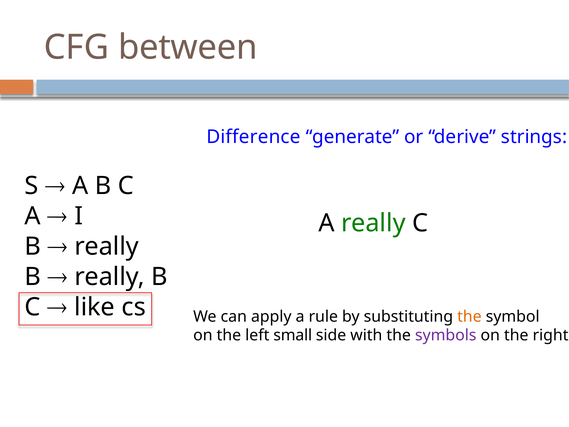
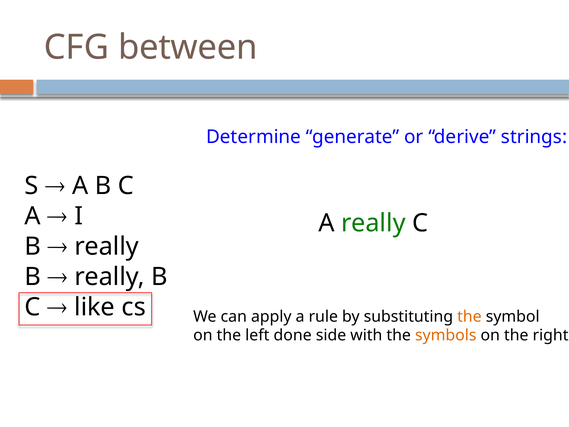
Difference: Difference -> Determine (254, 137)
small: small -> done (293, 335)
symbols colour: purple -> orange (446, 335)
